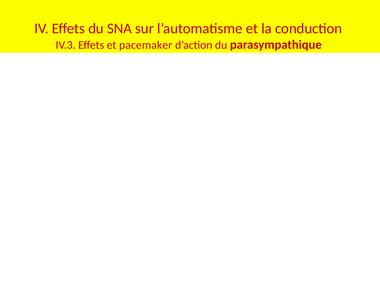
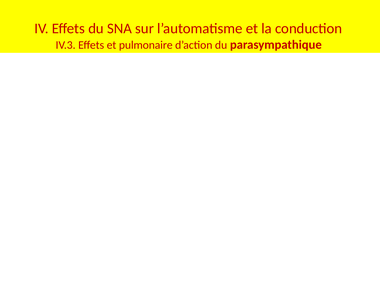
pacemaker: pacemaker -> pulmonaire (146, 45)
